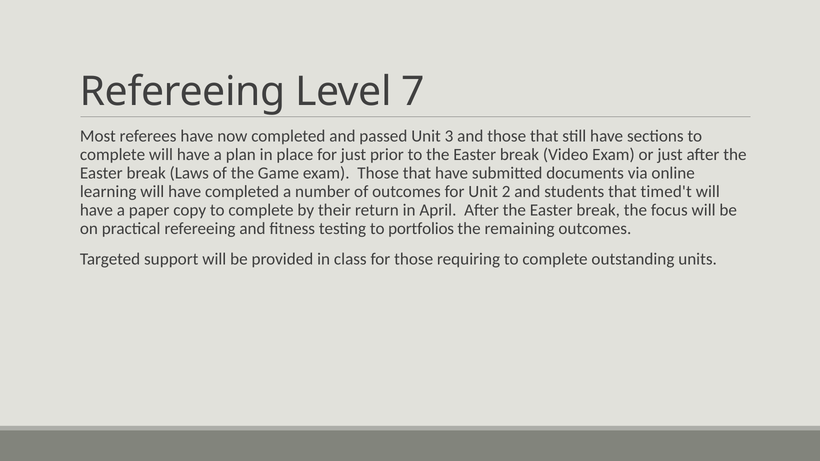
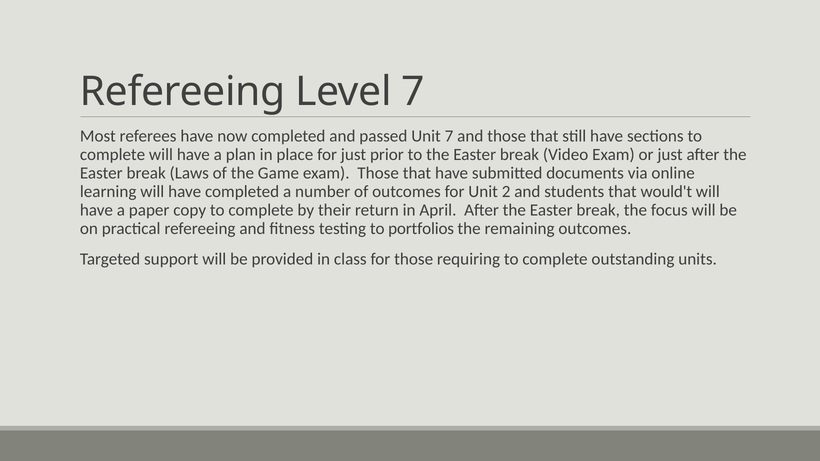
Unit 3: 3 -> 7 (449, 136)
timed't: timed't -> would't (666, 192)
